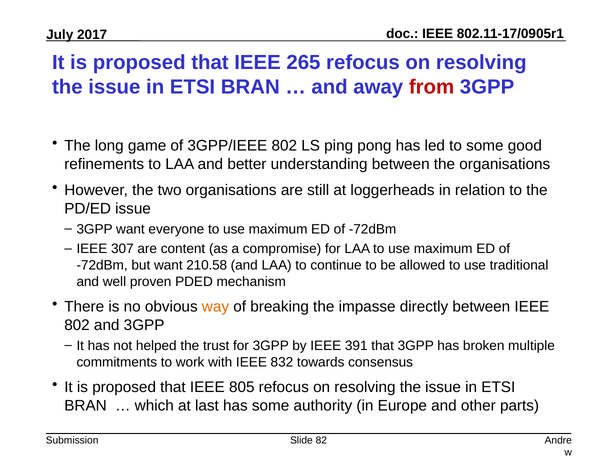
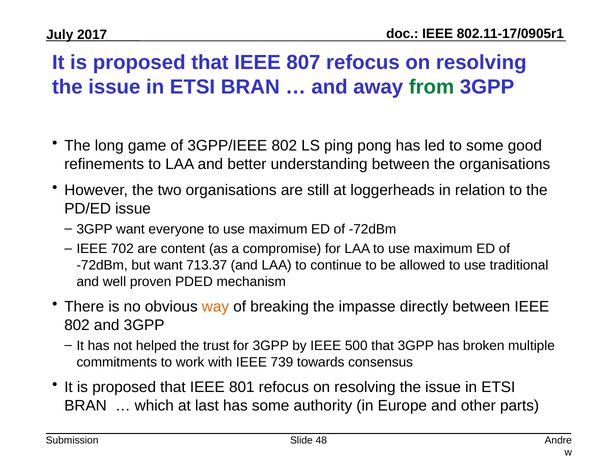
265: 265 -> 807 (303, 63)
from colour: red -> green (432, 87)
307: 307 -> 702 (122, 249)
210.58: 210.58 -> 713.37 (207, 265)
391: 391 -> 500 (356, 346)
832: 832 -> 739 (282, 362)
805: 805 -> 801 (242, 387)
82: 82 -> 48 (321, 440)
